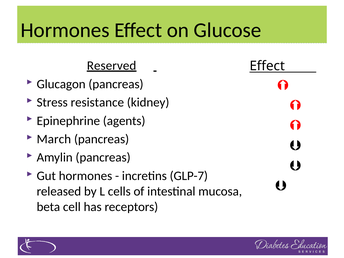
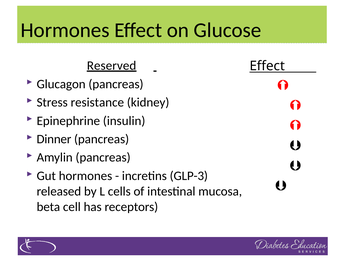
agents: agents -> insulin (124, 121)
March: March -> Dinner (54, 139)
GLP-7: GLP-7 -> GLP-3 (189, 176)
